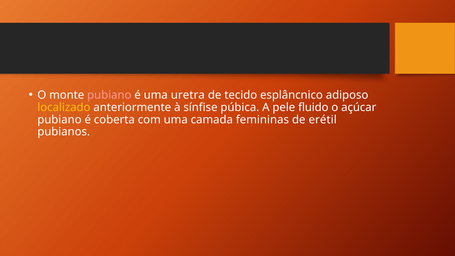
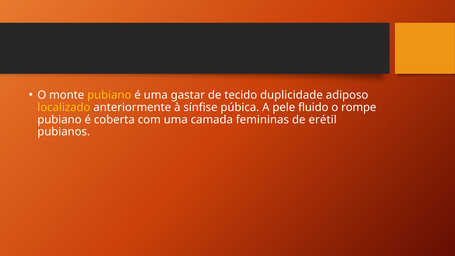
pubiano colour: pink -> yellow (109, 95)
uretra: uretra -> gastar (188, 95)
esplâncnico: esplâncnico -> duplicidade (291, 95)
açúcar: açúcar -> rompe (359, 107)
